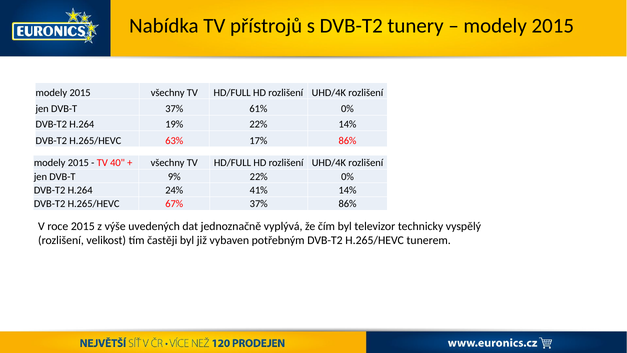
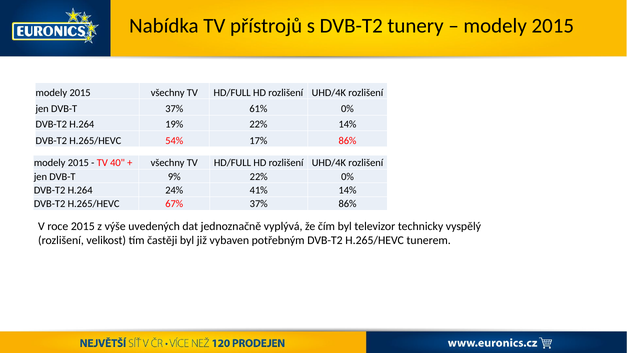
63%: 63% -> 54% (174, 141)
